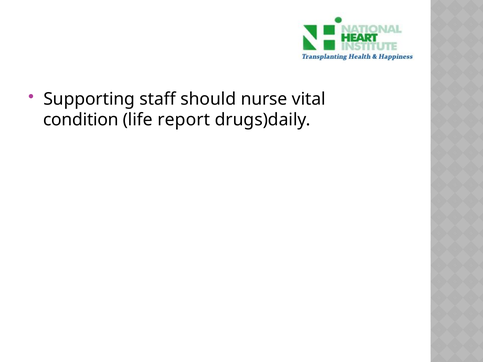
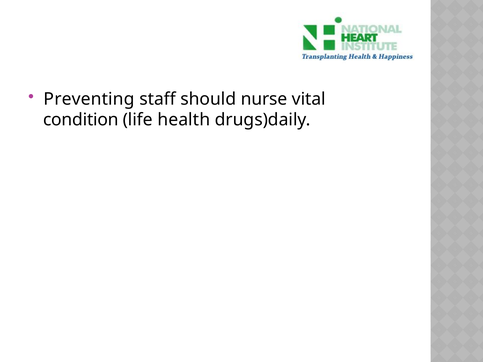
Supporting: Supporting -> Preventing (89, 99)
report: report -> health (184, 120)
